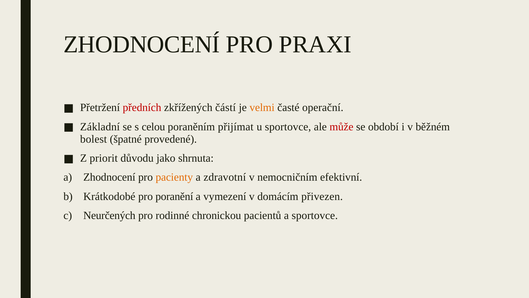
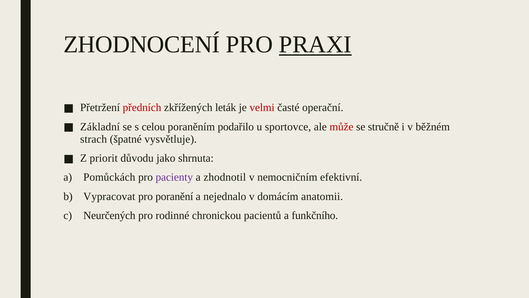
PRAXI underline: none -> present (315, 44)
částí: částí -> leták (226, 107)
velmi colour: orange -> red (262, 107)
přijímat: přijímat -> podařilo (236, 127)
období: období -> stručně (383, 127)
bolest: bolest -> strach (94, 139)
provedené: provedené -> vysvětluje (171, 139)
a Zhodnocení: Zhodnocení -> Pomůckách (109, 177)
pacienty colour: orange -> purple (174, 177)
zdravotní: zdravotní -> zhodnotil (225, 177)
Krátkodobé: Krátkodobé -> Vypracovat (109, 196)
vymezení: vymezení -> nejednalo (225, 196)
přivezen: přivezen -> anatomii (322, 196)
a sportovce: sportovce -> funkčního (315, 215)
